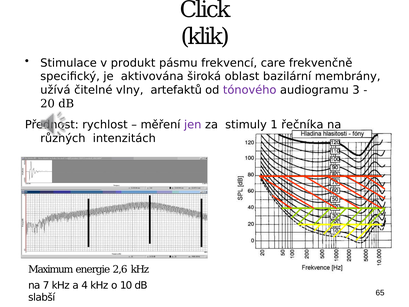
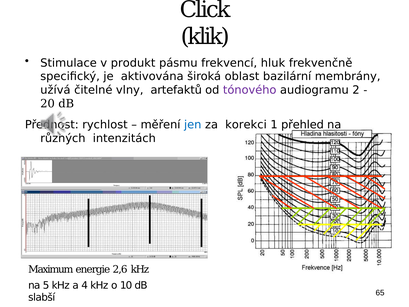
care: care -> hluk (273, 63)
3: 3 -> 2 (356, 90)
jen colour: purple -> blue (193, 125)
stimuly: stimuly -> korekci (246, 125)
řečníka: řečníka -> přehled (302, 125)
7: 7 -> 5 (46, 285)
